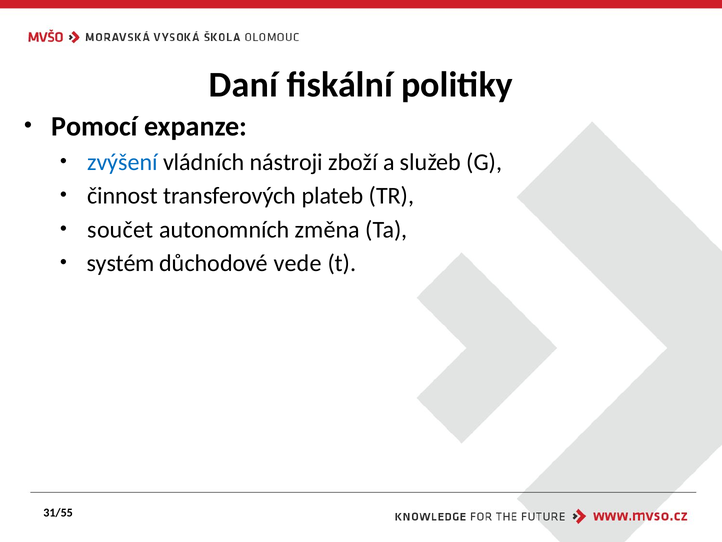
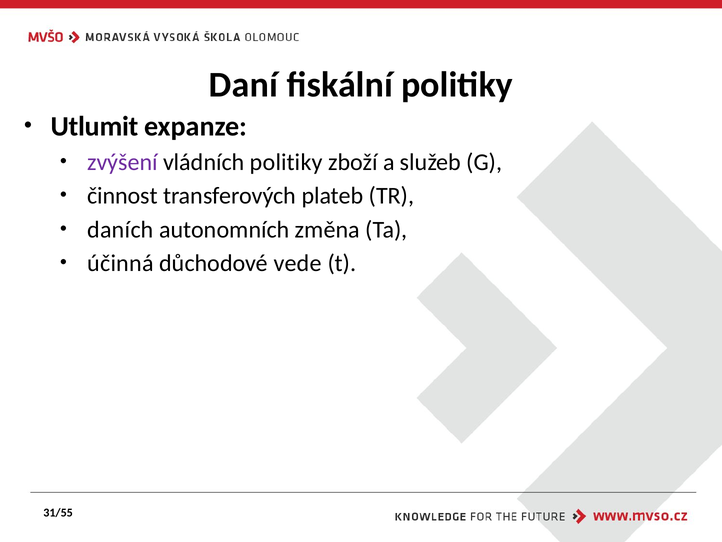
Pomocí: Pomocí -> Utlumit (95, 126)
zvýšení colour: blue -> purple (122, 162)
vládních nástroji: nástroji -> politiky (286, 162)
součet: součet -> daních (120, 229)
systém: systém -> účinná (120, 263)
